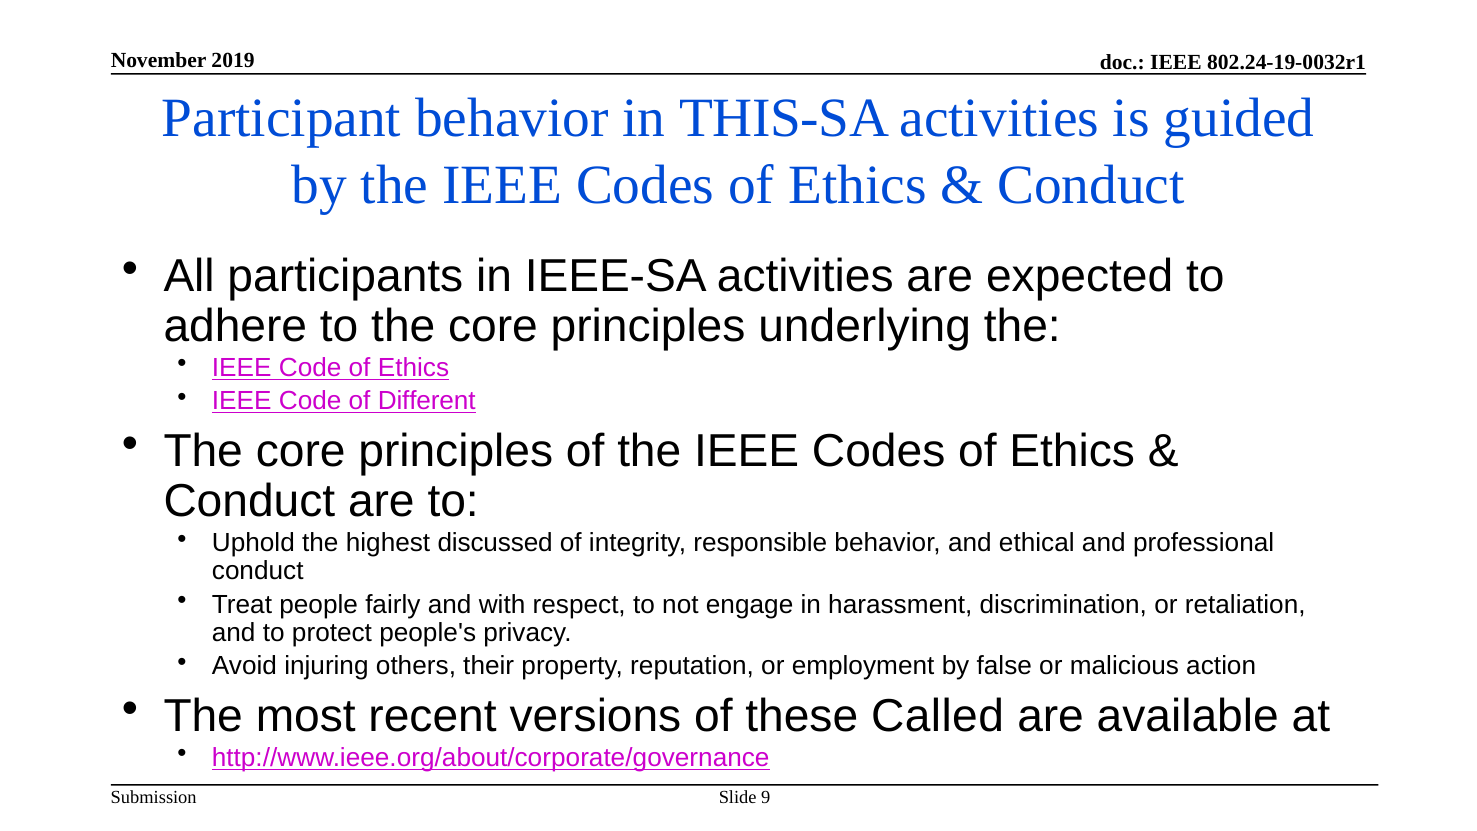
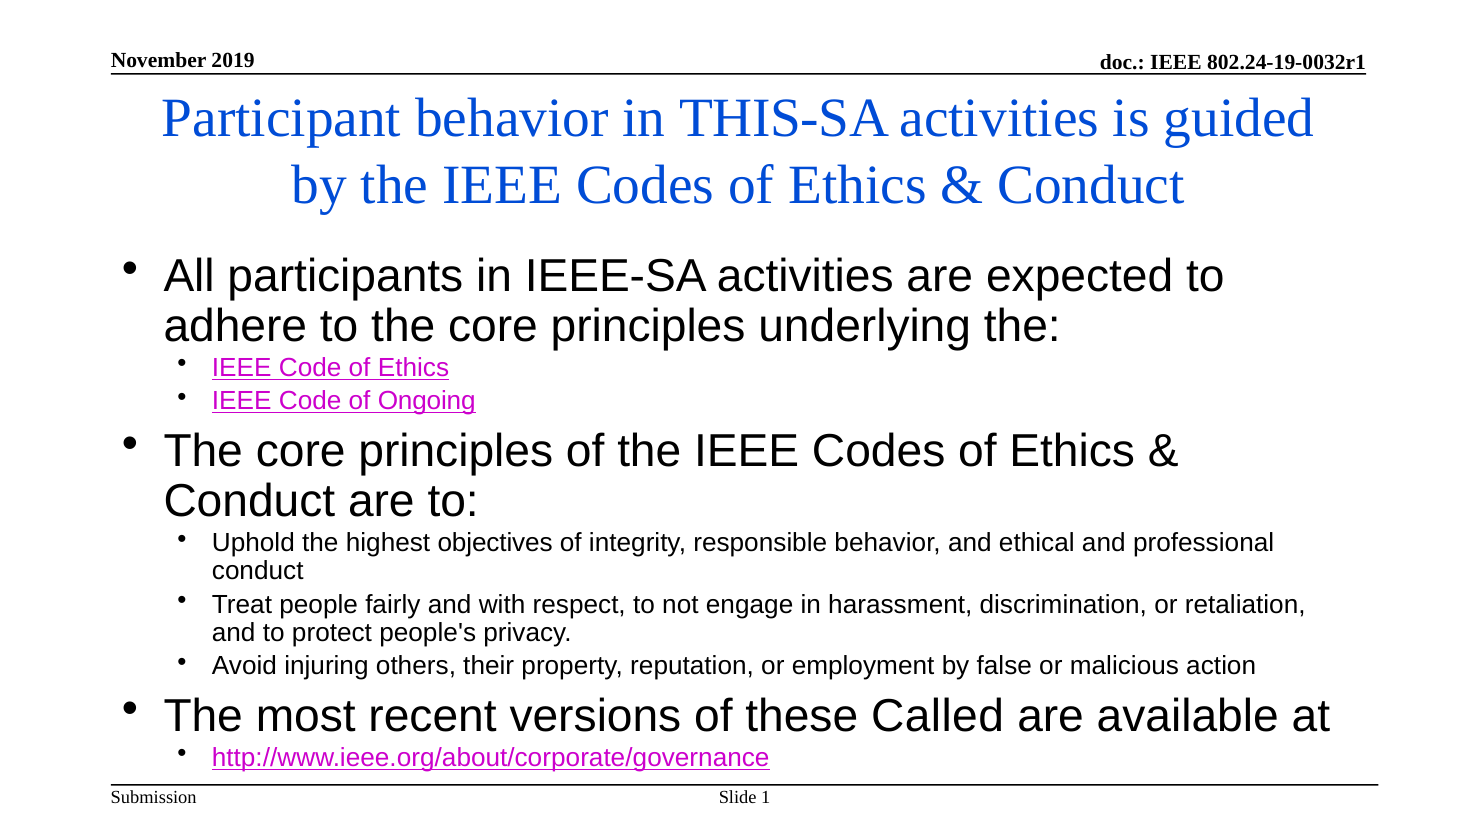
Different: Different -> Ongoing (427, 401)
discussed: discussed -> objectives (495, 543)
9: 9 -> 1 (766, 797)
